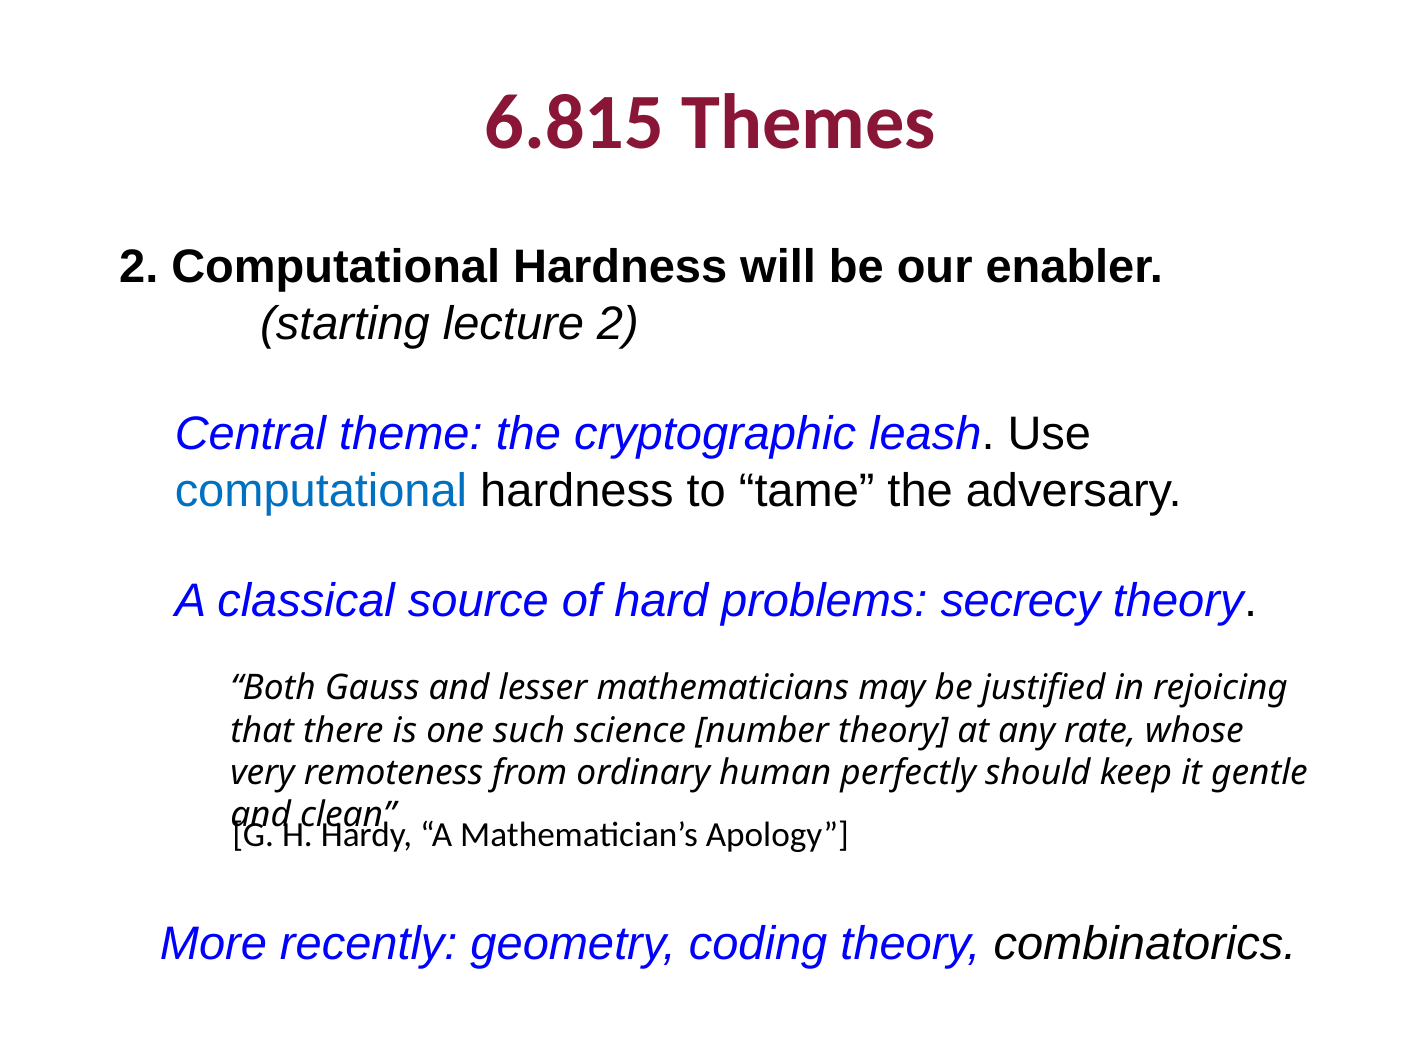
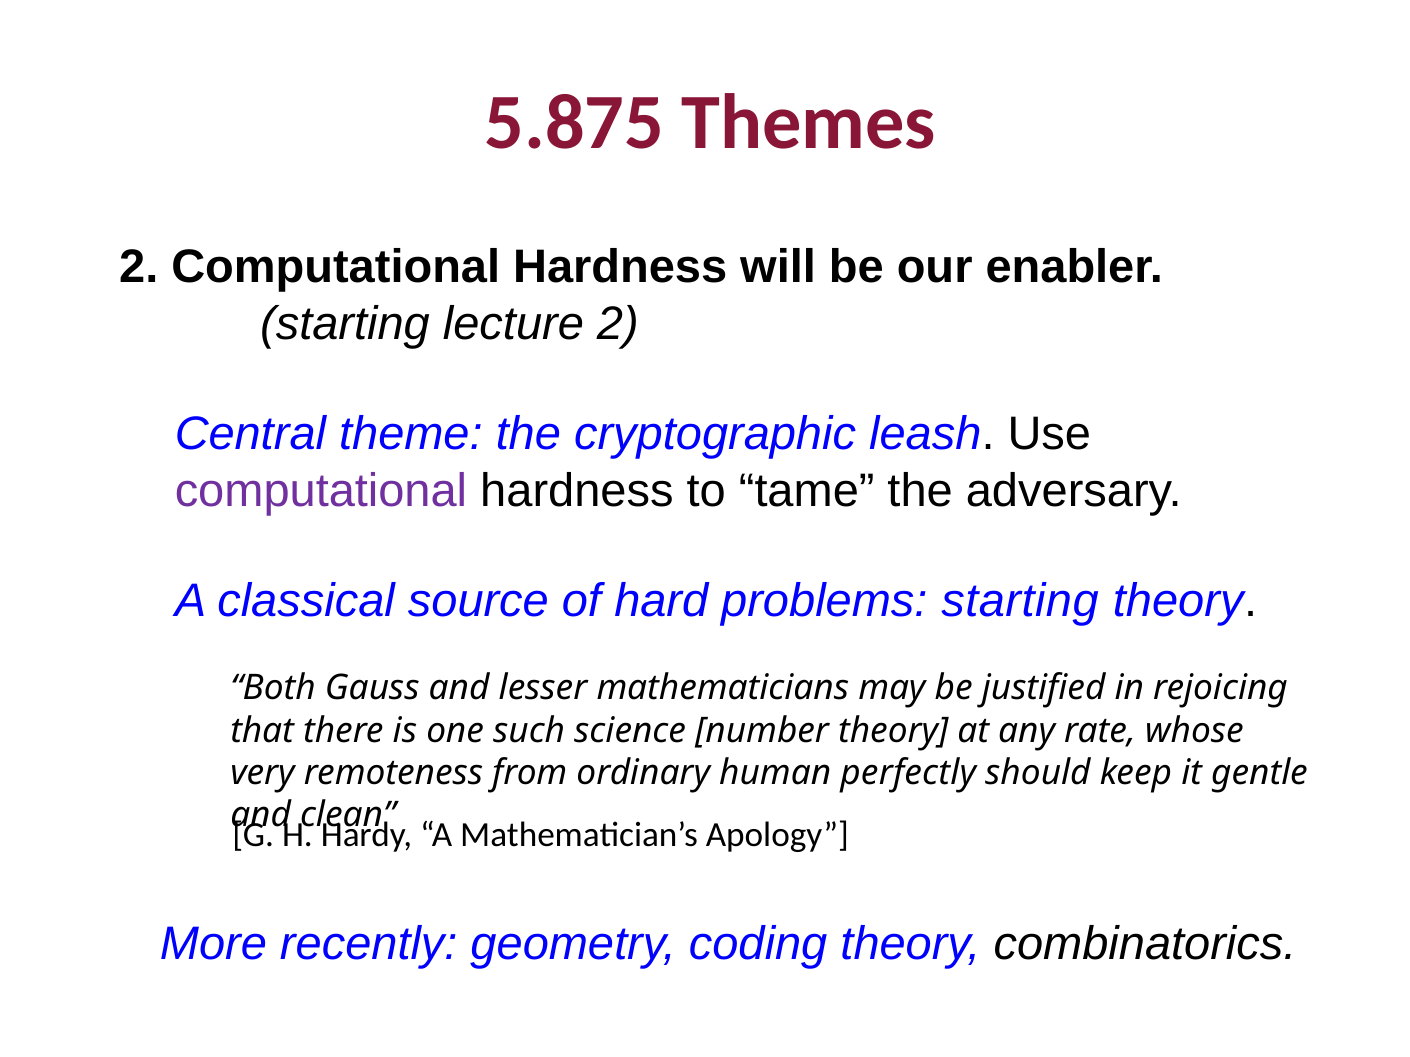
6.815: 6.815 -> 5.875 (575, 123)
computational colour: blue -> purple (321, 491)
problems secrecy: secrecy -> starting (1020, 601)
